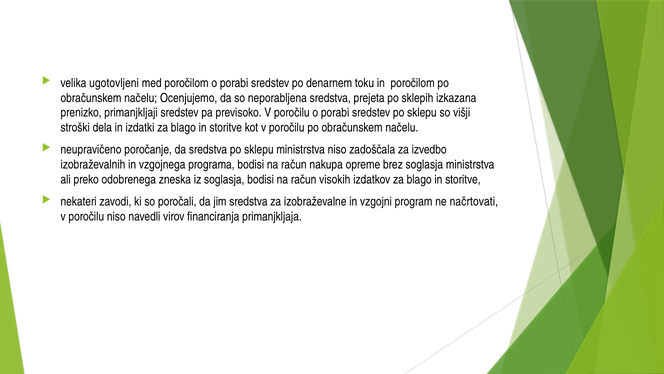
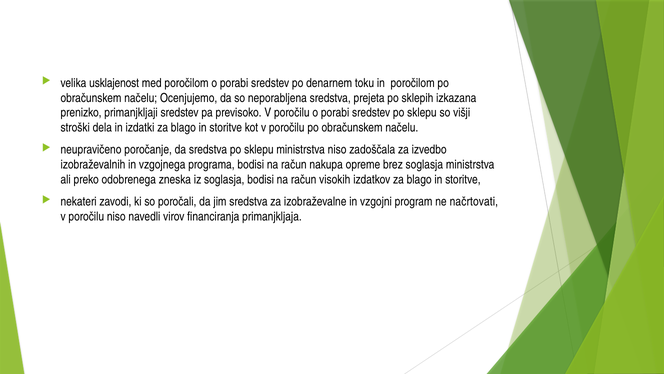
ugotovljeni: ugotovljeni -> usklajenost (114, 83)
